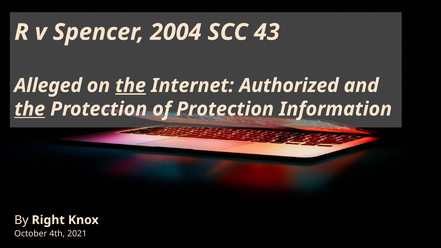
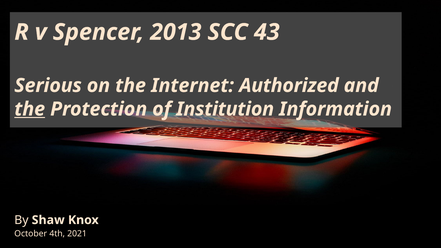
2004: 2004 -> 2013 (176, 32)
Alleged: Alleged -> Serious (48, 86)
the underline: present -> none (131, 86)
of Protection: Protection -> Institution (225, 109)
Right: Right -> Shaw (48, 220)
